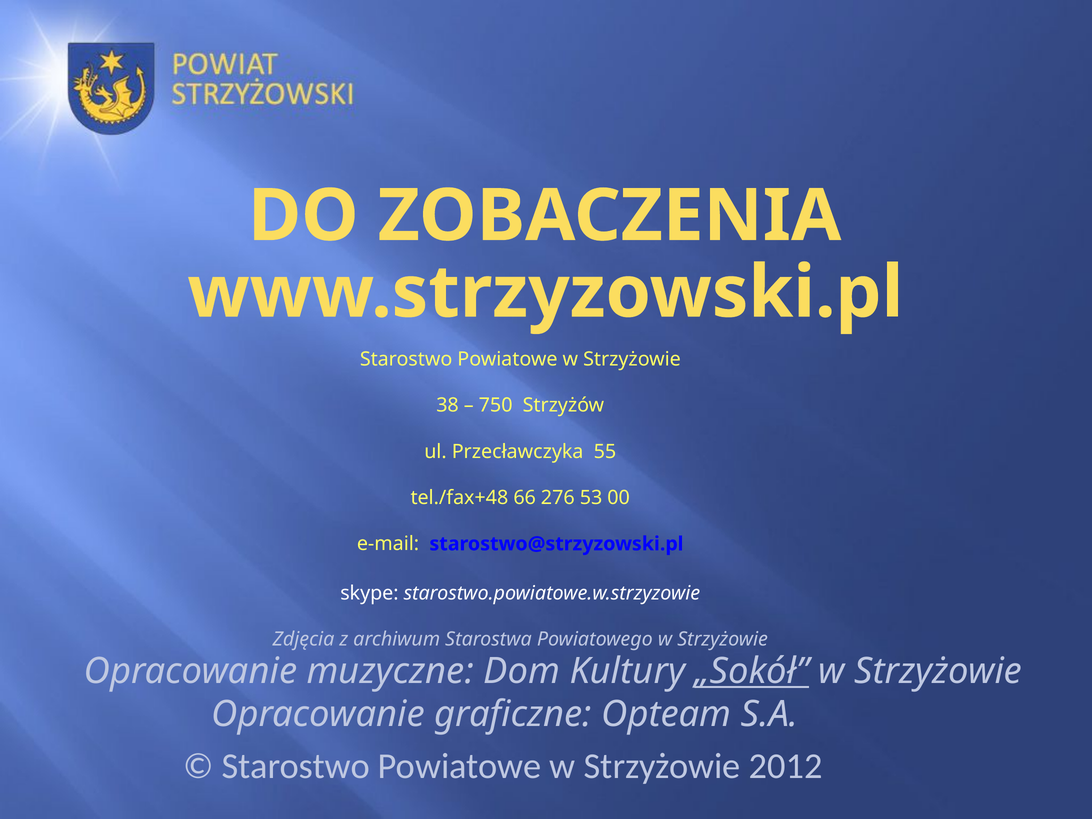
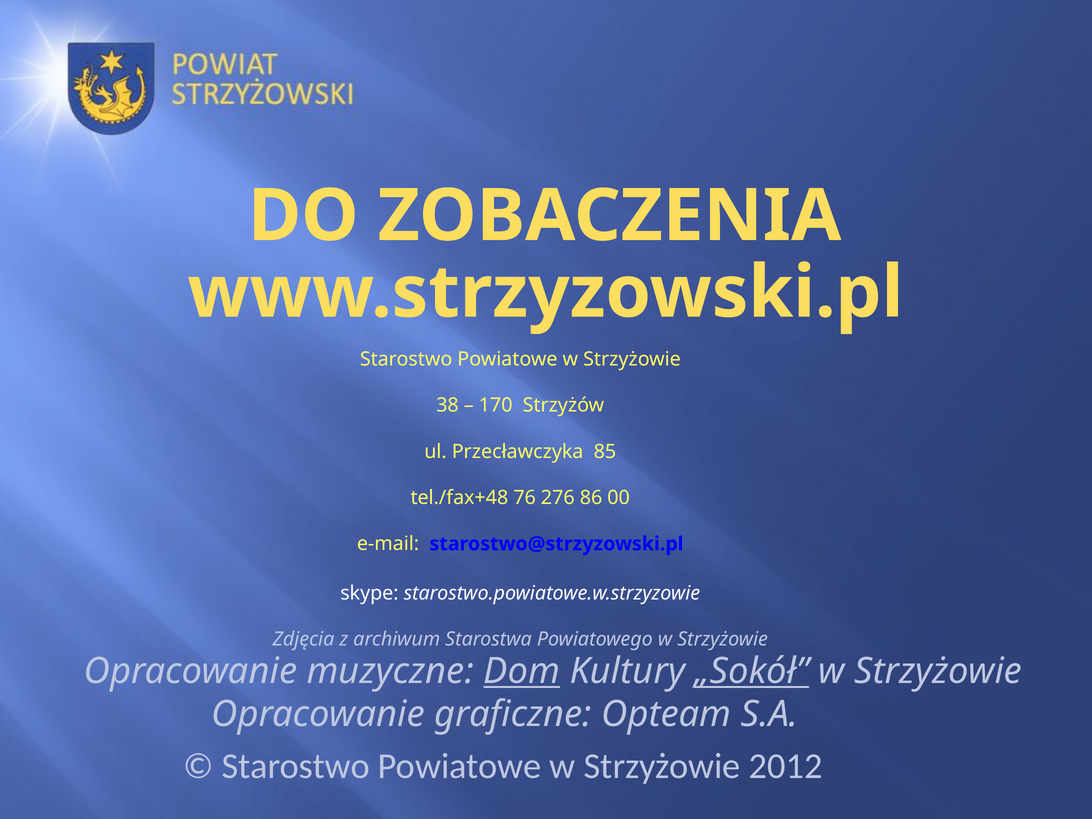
750: 750 -> 170 (496, 405)
55: 55 -> 85 (605, 452)
66: 66 -> 76 (525, 498)
53: 53 -> 86 (591, 498)
Dom underline: none -> present (522, 671)
